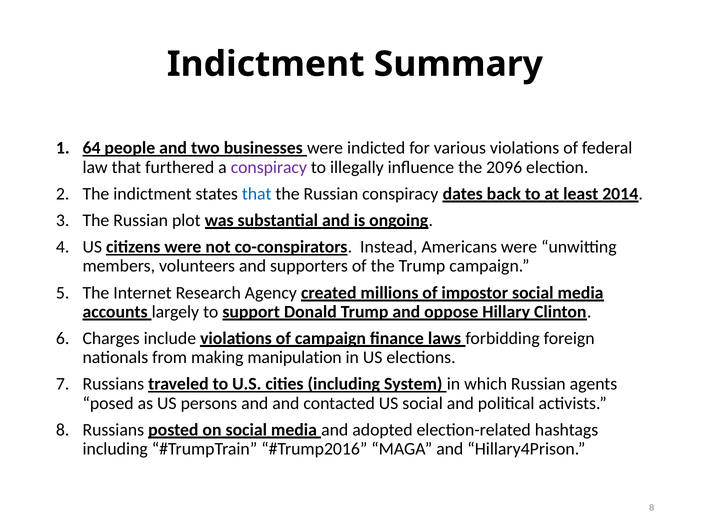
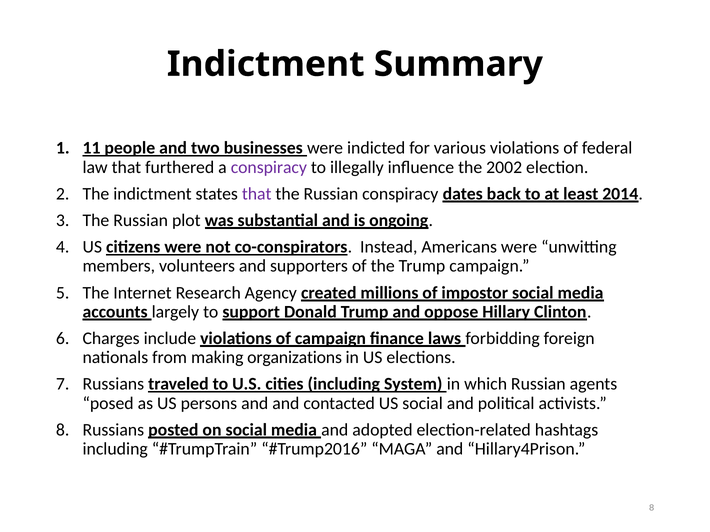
64: 64 -> 11 (92, 148)
2096: 2096 -> 2002 (504, 167)
that colour: blue -> purple (257, 194)
manipulation: manipulation -> organizations (295, 358)
